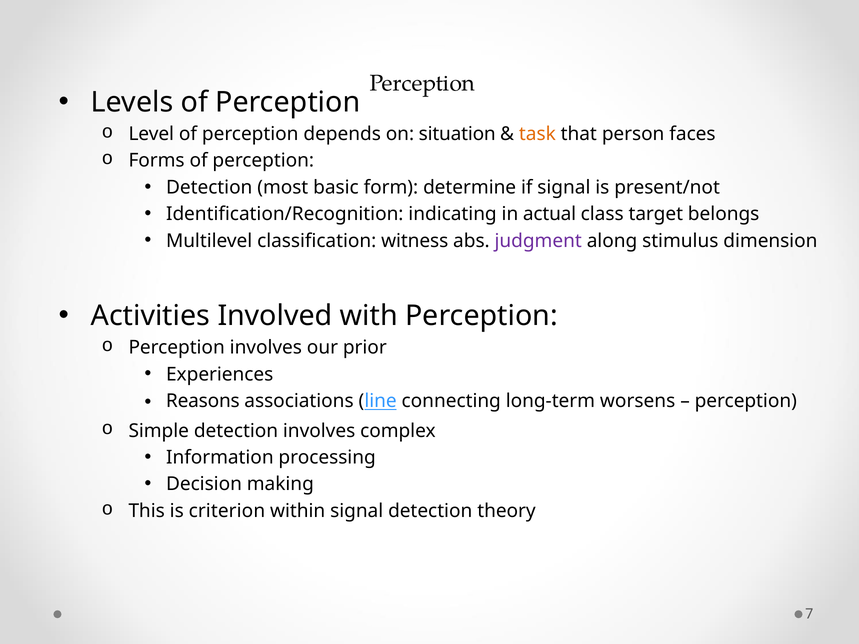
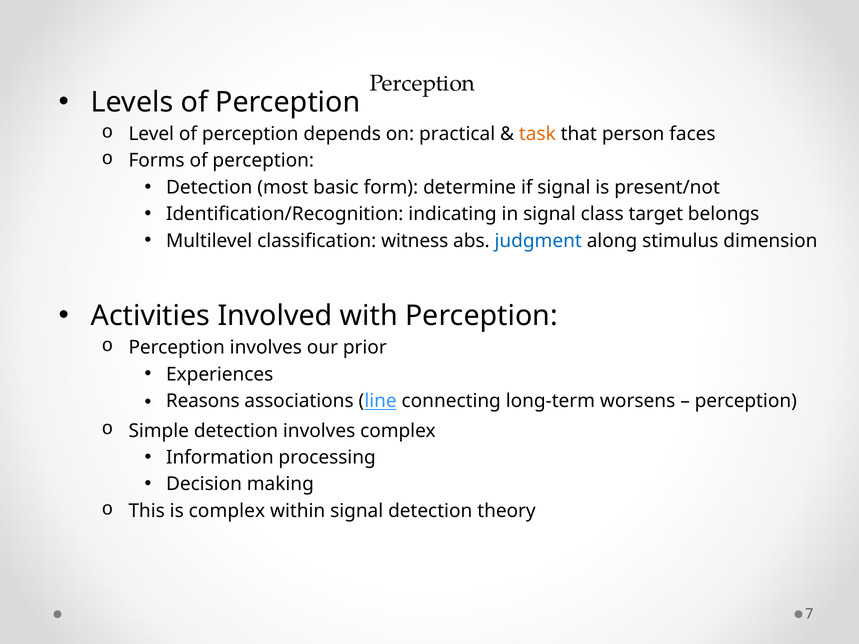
situation: situation -> practical (457, 134)
in actual: actual -> signal (550, 214)
judgment colour: purple -> blue (538, 241)
is criterion: criterion -> complex (227, 511)
